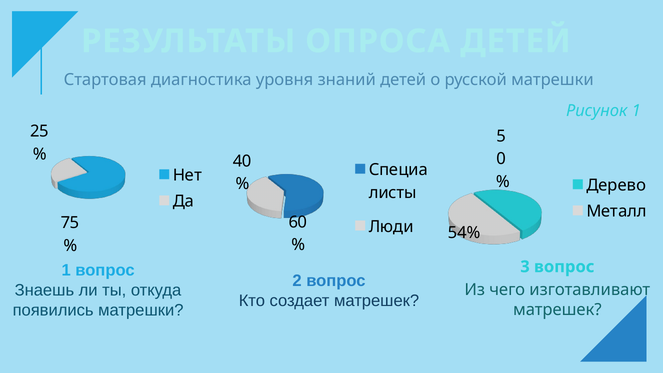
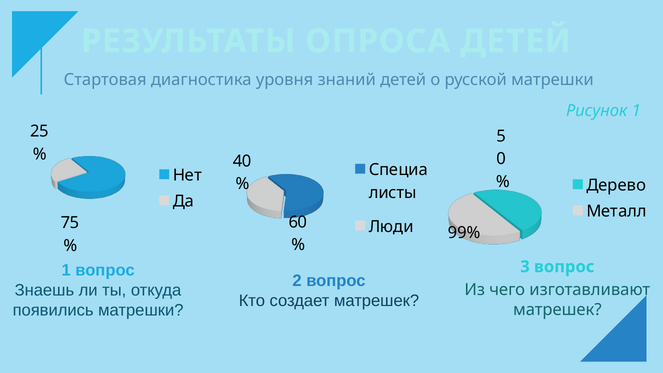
54%: 54% -> 99% (464, 233)
